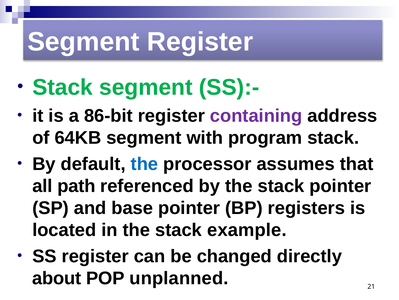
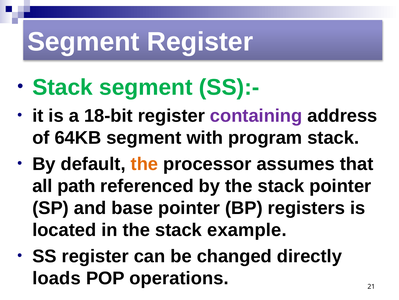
86-bit: 86-bit -> 18-bit (108, 116)
the colour: blue -> orange (144, 164)
about: about -> loads (57, 278)
unplanned: unplanned -> operations (179, 278)
